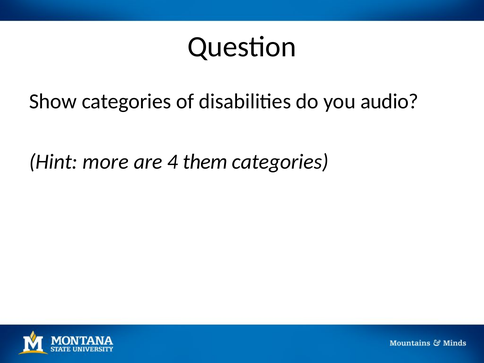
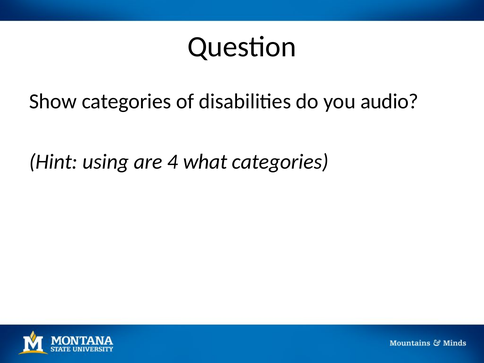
more: more -> using (106, 162)
them: them -> what (205, 162)
